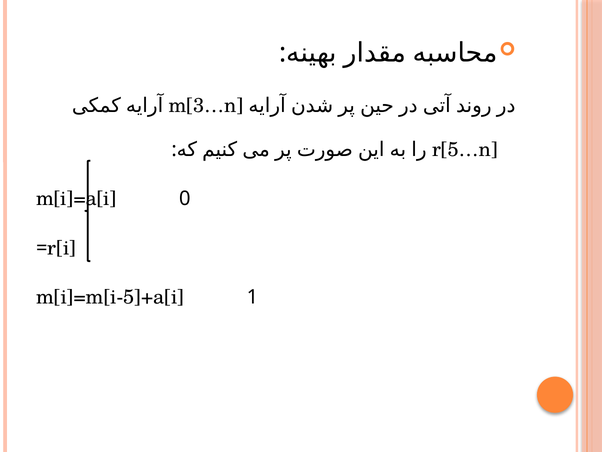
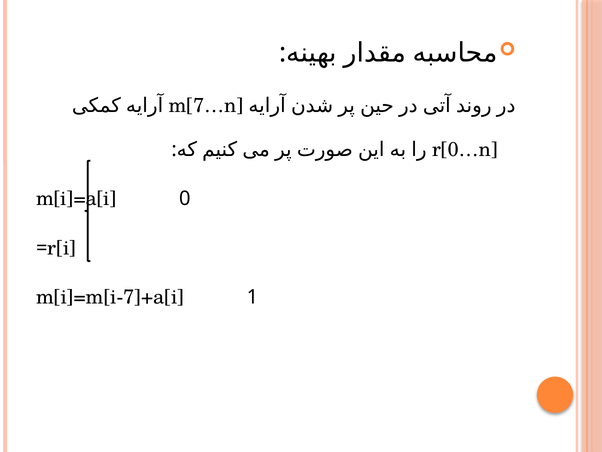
m[3…n: m[3…n -> m[7…n (206, 105)
r[5…n: r[5…n -> r[0…n (465, 149)
m[i]=m[i-5]+a[i: m[i]=m[i-5]+a[i -> m[i]=m[i-7]+a[i (110, 297)
